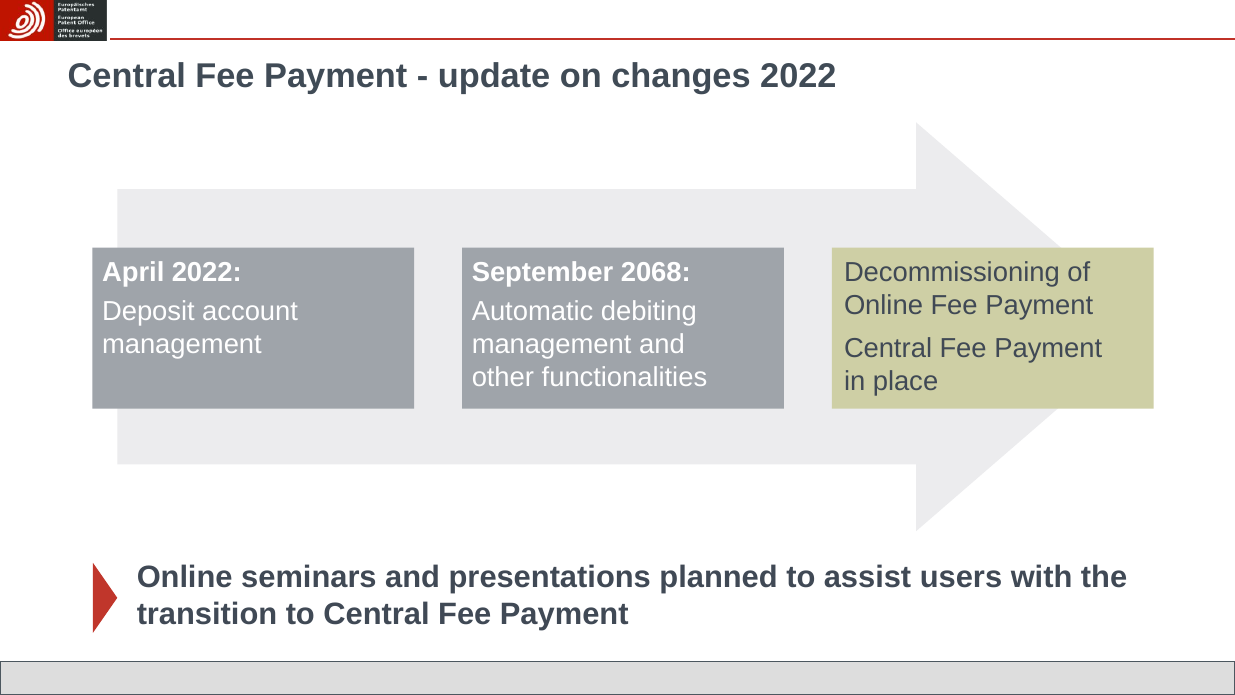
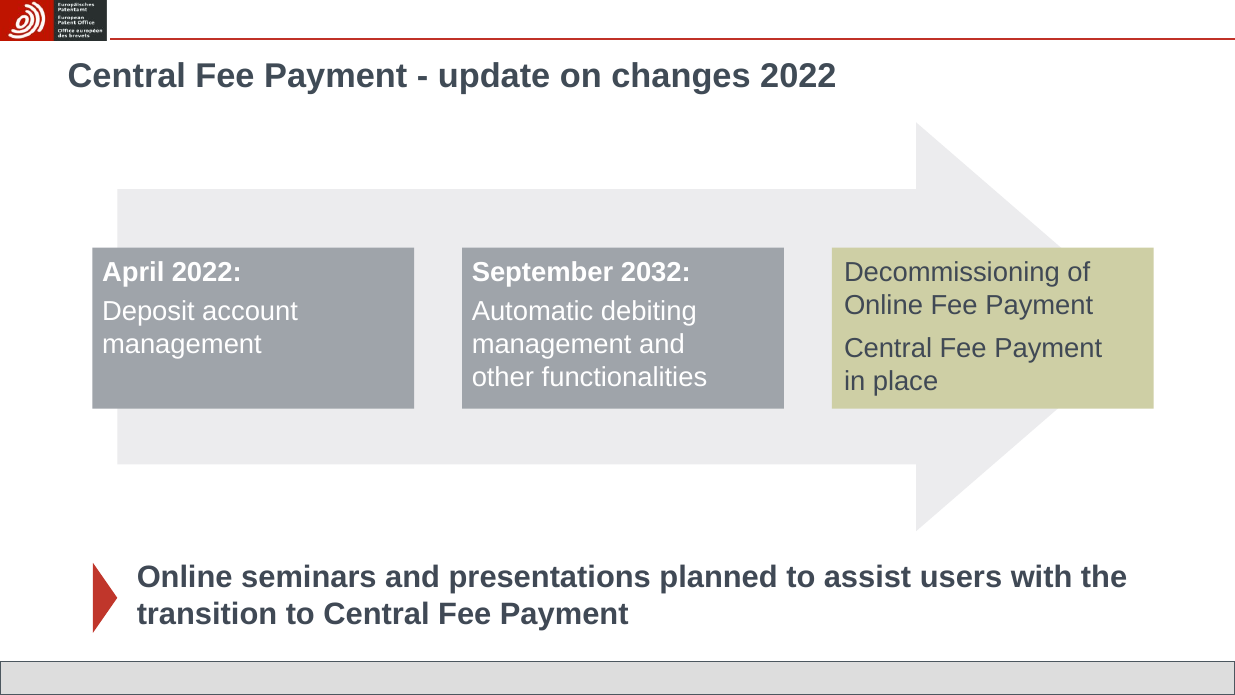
2068: 2068 -> 2032 (656, 272)
